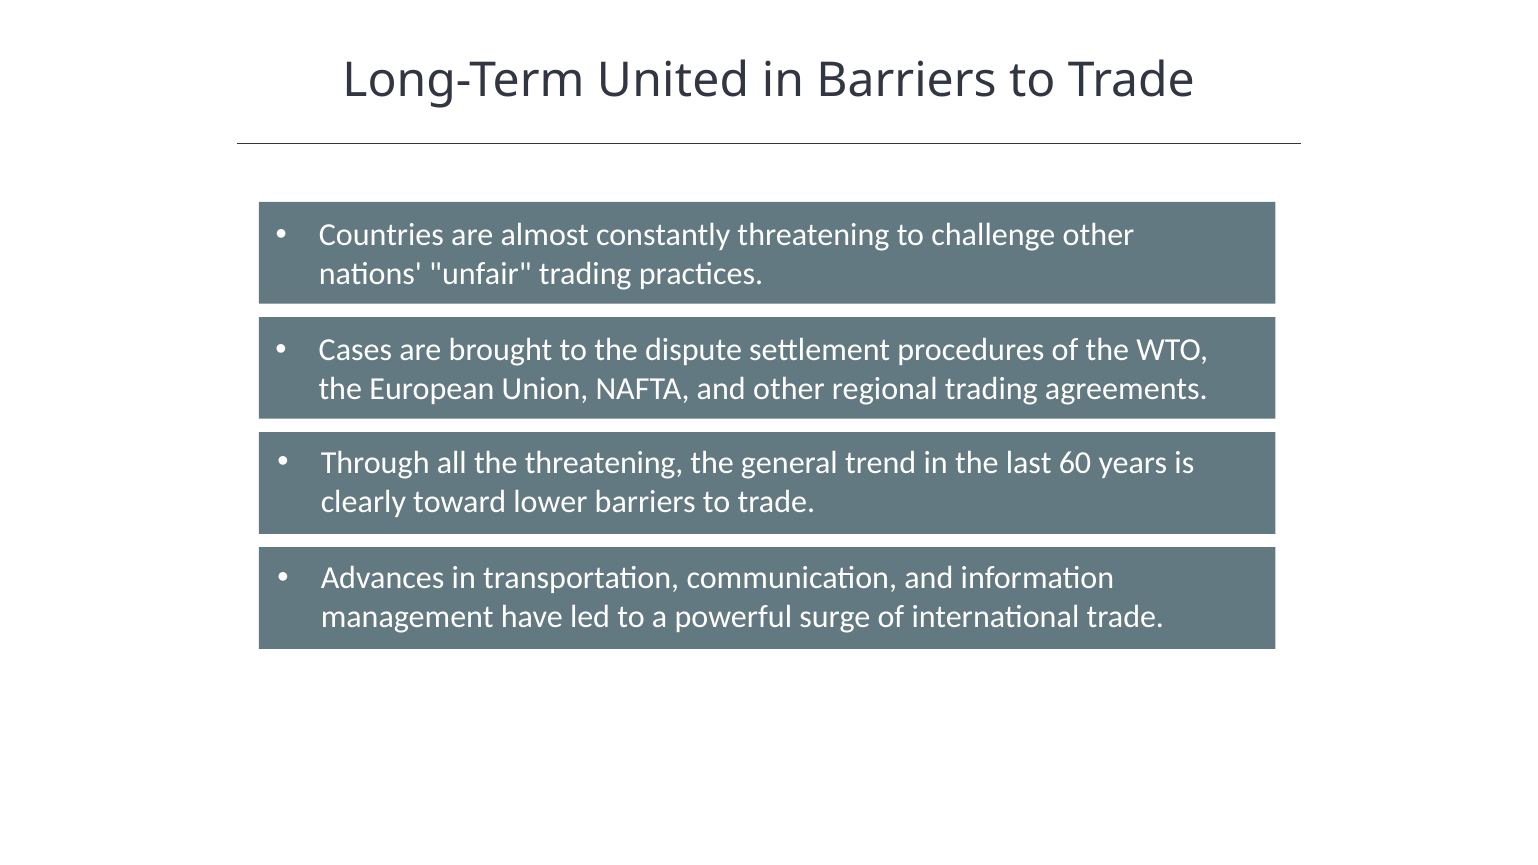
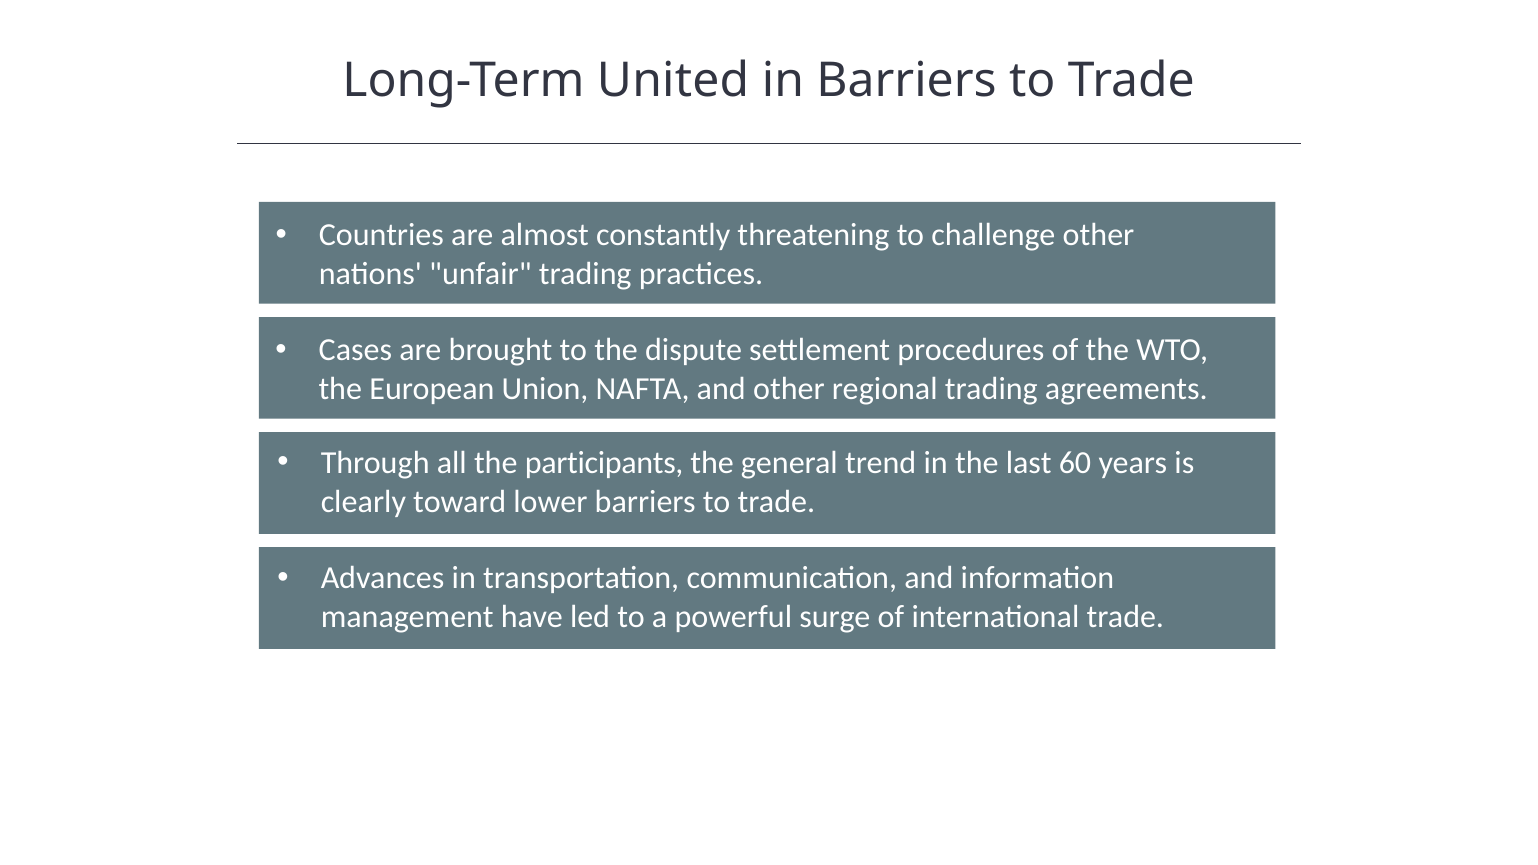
the threatening: threatening -> participants (604, 463)
